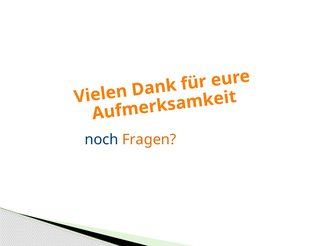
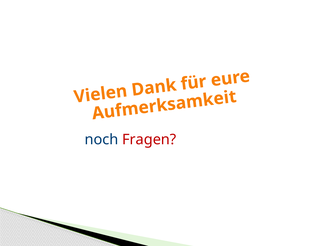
Fragen colour: orange -> red (149, 140)
